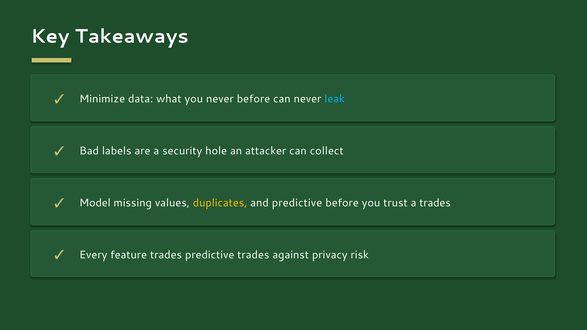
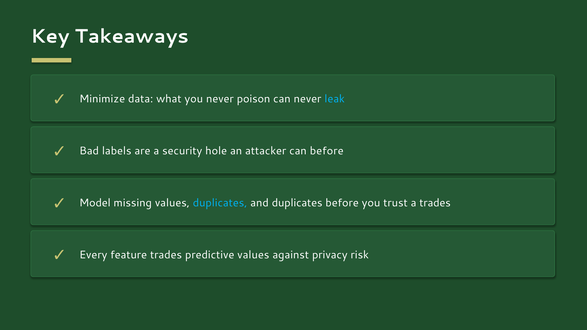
never before: before -> poison (254, 99)
can collect: collect -> before (327, 151)
duplicates colour: yellow -> light blue (220, 203)
and predictive: predictive -> duplicates (297, 203)
predictive trades: trades -> values (253, 255)
